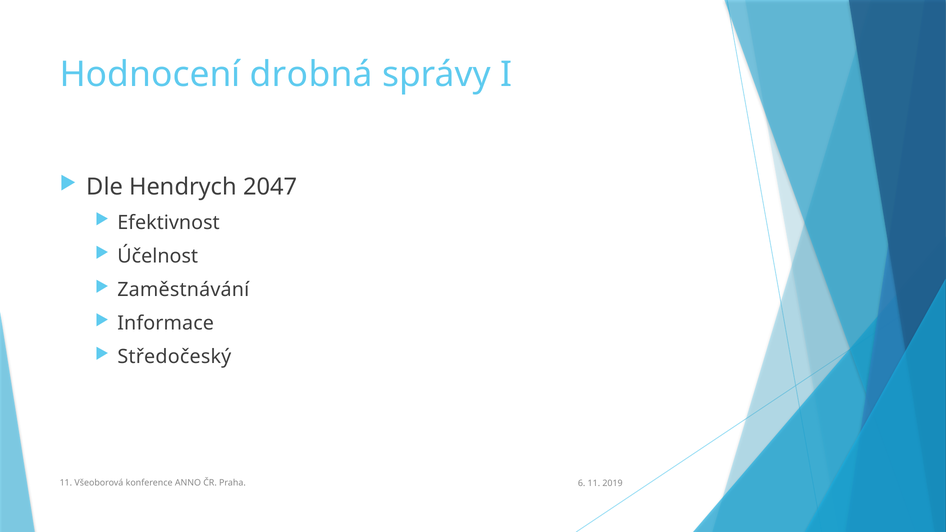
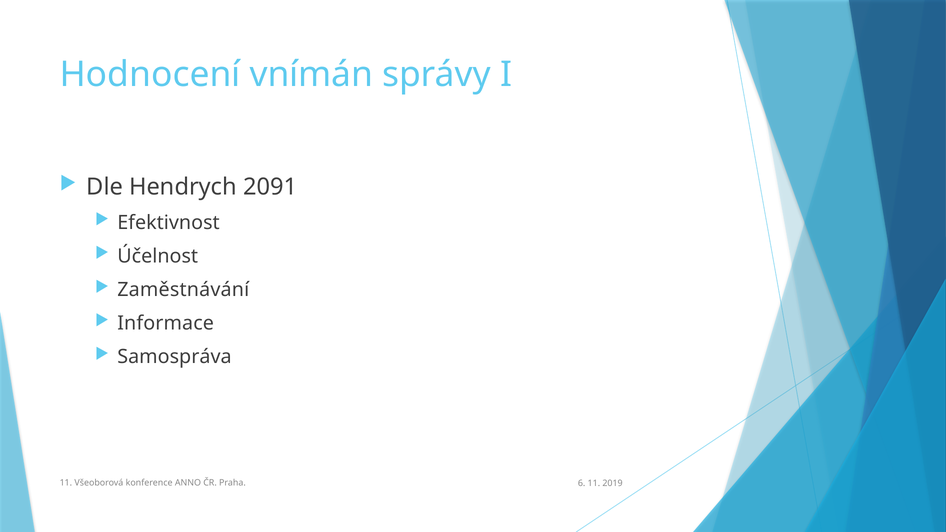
drobná: drobná -> vnímán (311, 75)
2047: 2047 -> 2091 (270, 187)
Středočeský: Středočeský -> Samospráva (174, 357)
